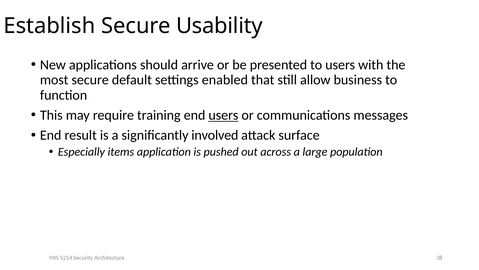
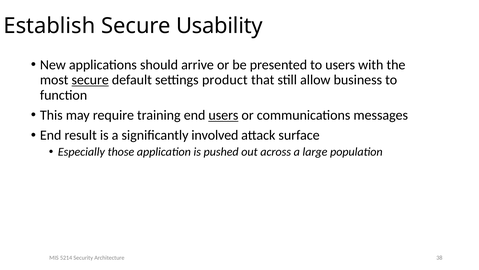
secure underline: none -> present (90, 80)
enabled: enabled -> product (225, 80)
items: items -> those (121, 152)
